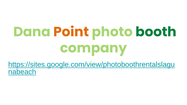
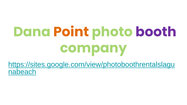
booth colour: green -> purple (156, 32)
